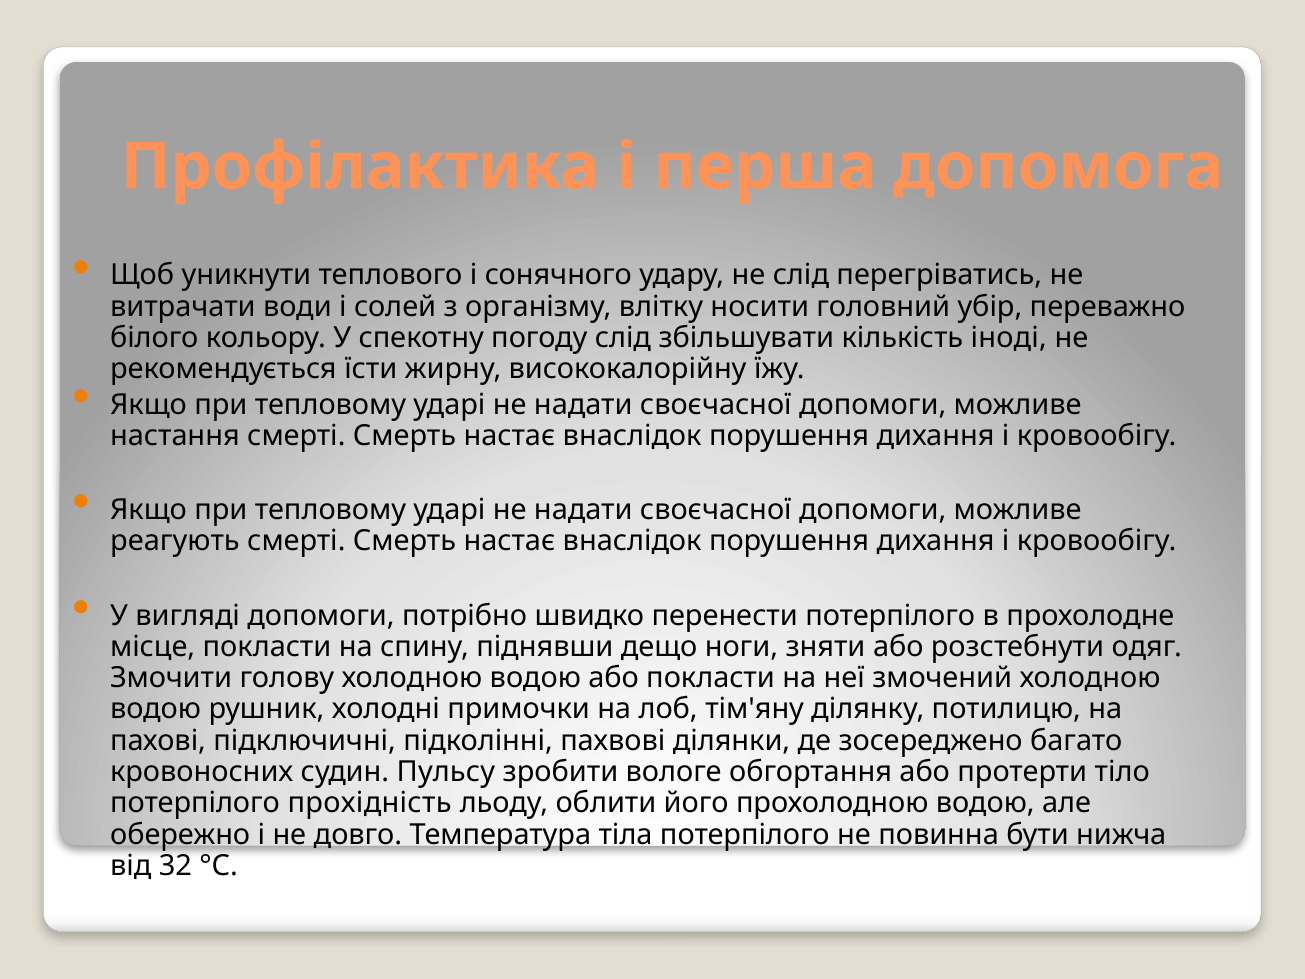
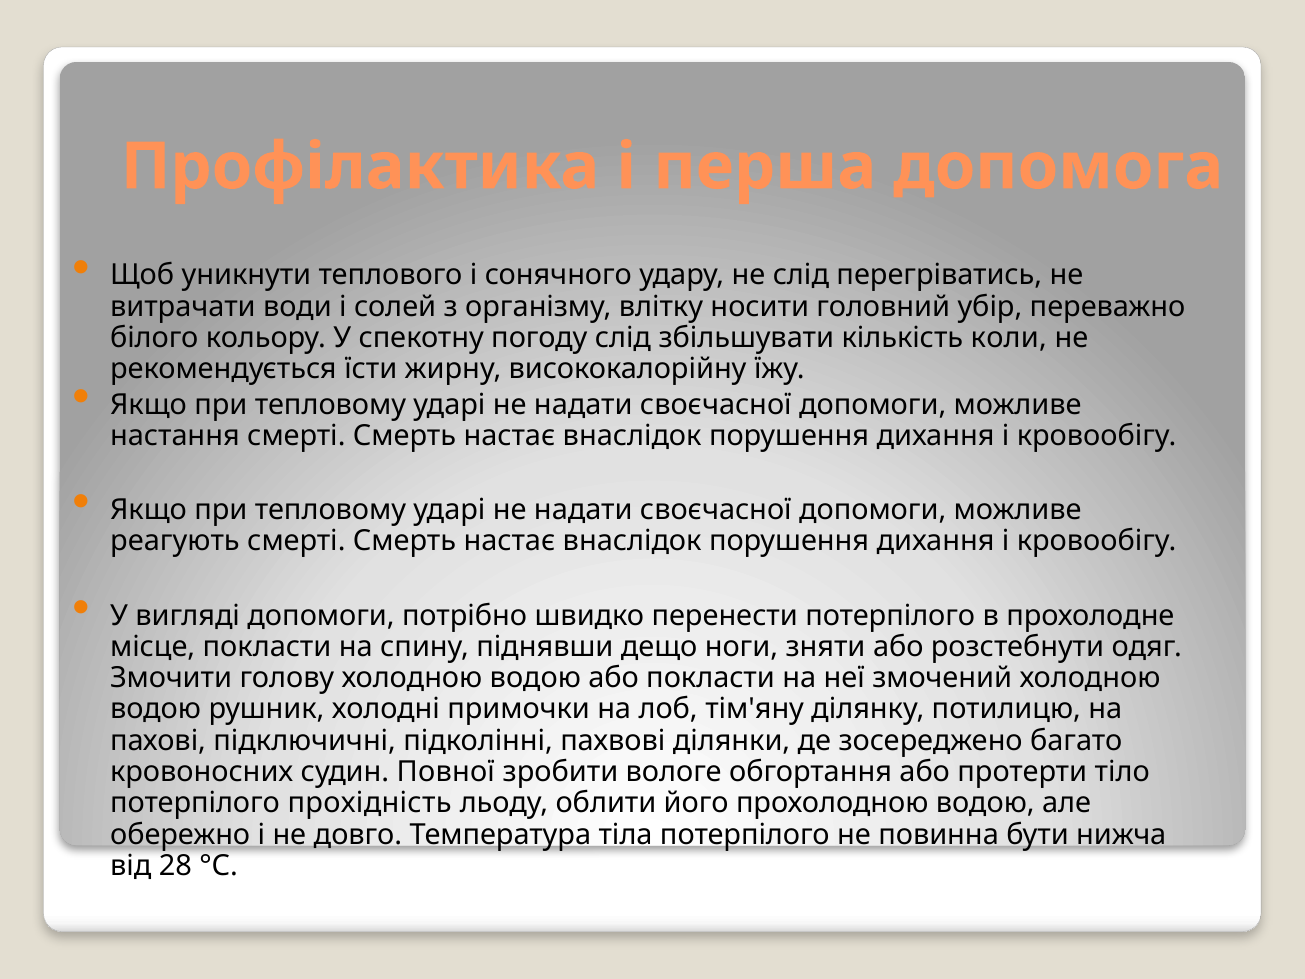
іноді: іноді -> коли (1009, 338)
Пульсу: Пульсу -> Повної (446, 772)
32: 32 -> 28 (175, 866)
